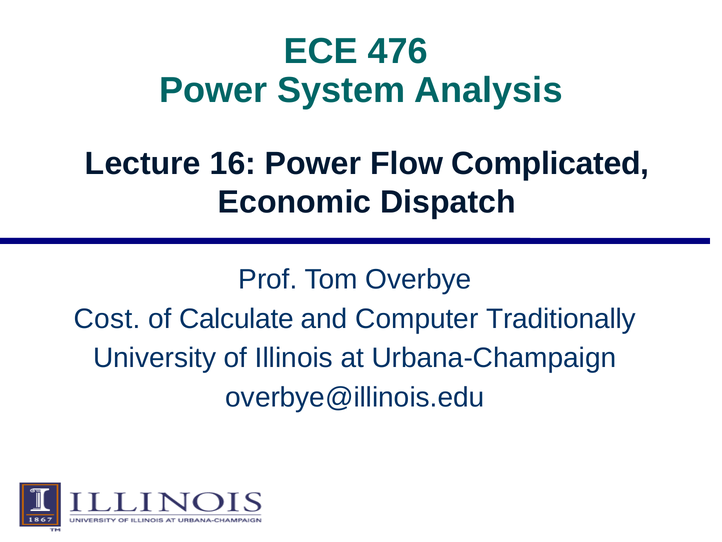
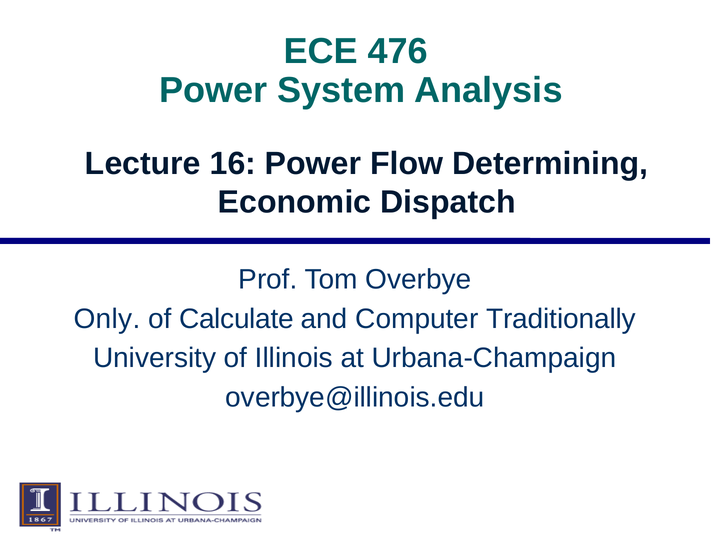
Complicated: Complicated -> Determining (550, 163)
Cost: Cost -> Only (107, 319)
